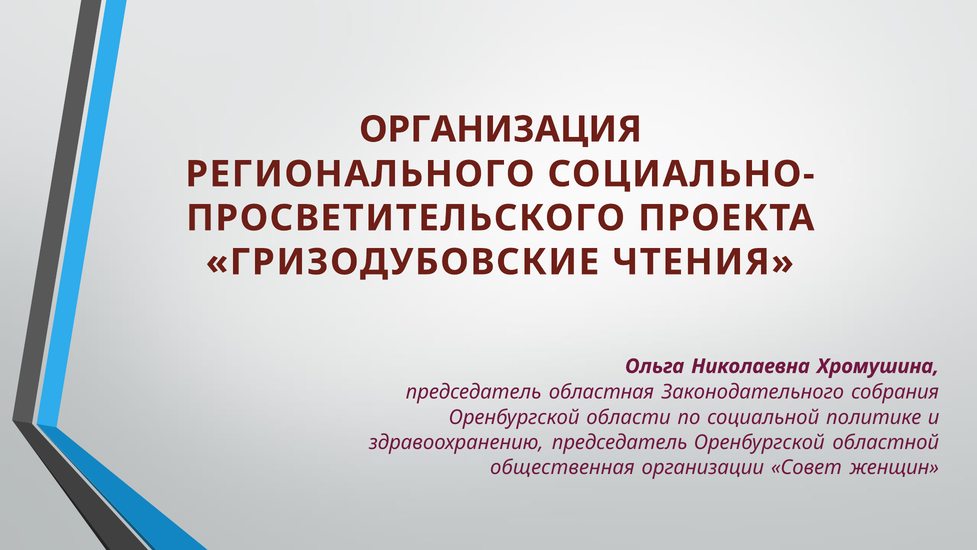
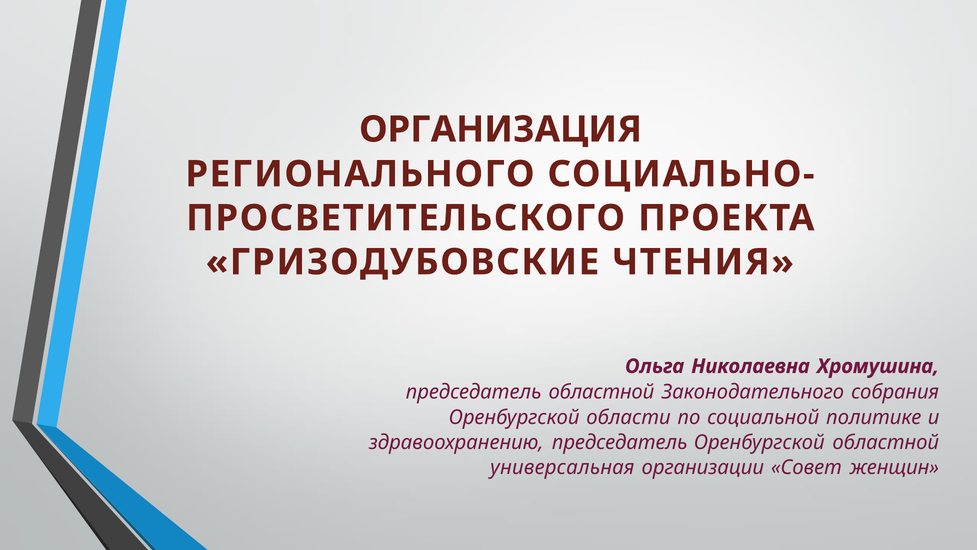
председатель областная: областная -> областной (601, 392)
общественная: общественная -> универсальная (562, 467)
